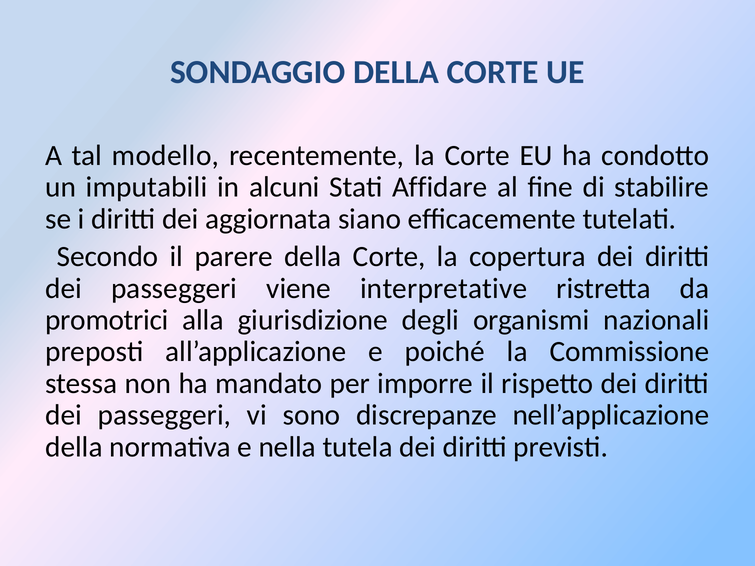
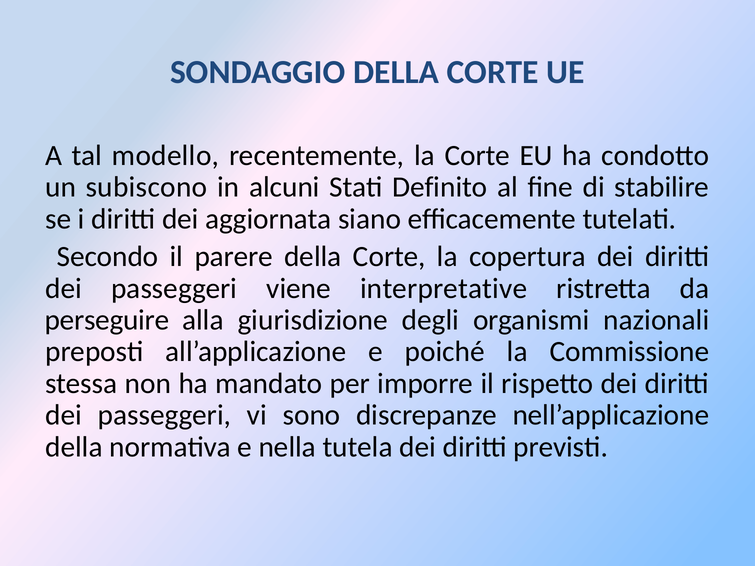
imputabili: imputabili -> subiscono (146, 187)
Affidare: Affidare -> Definito (440, 187)
promotrici: promotrici -> perseguire (107, 320)
